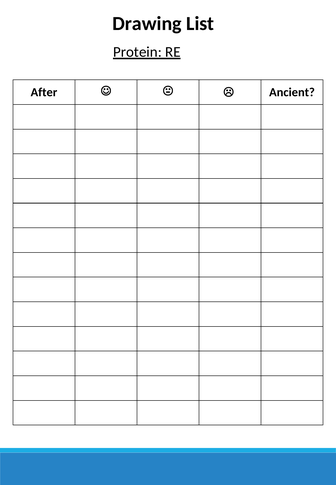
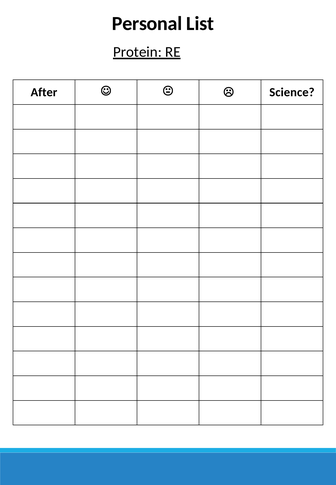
Drawing: Drawing -> Personal (147, 23)
Ancient: Ancient -> Science (292, 92)
